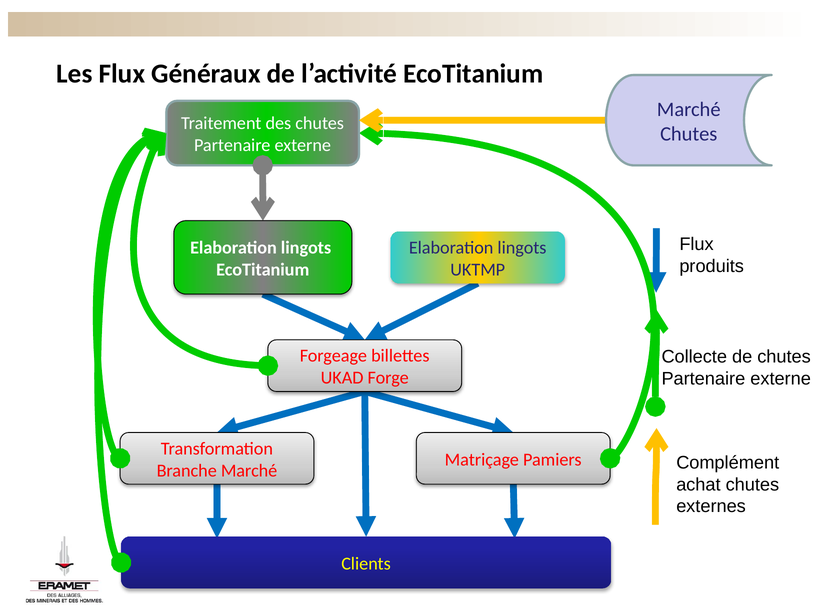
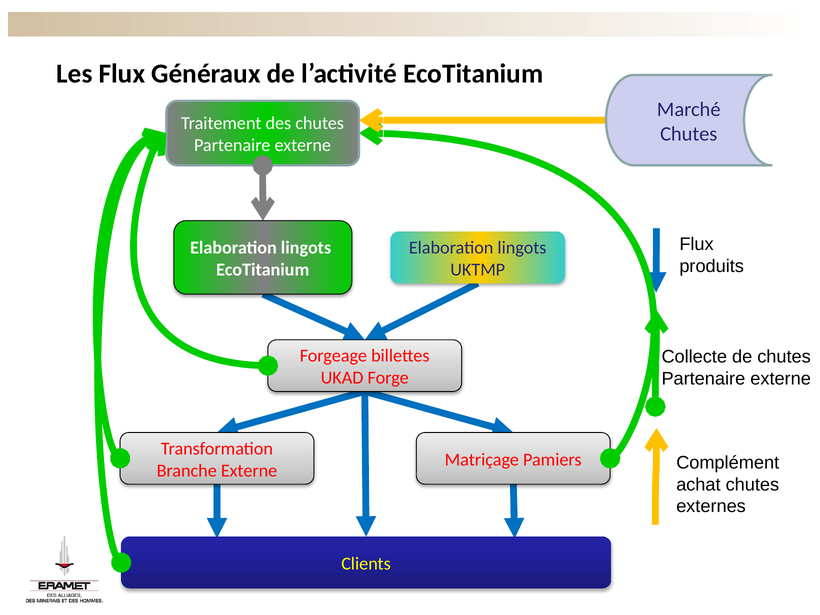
Branche Marché: Marché -> Externe (249, 471)
